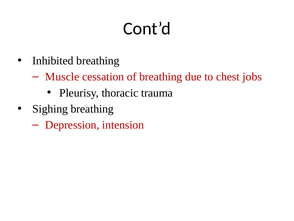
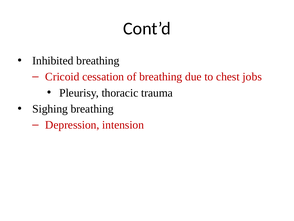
Muscle: Muscle -> Cricoid (62, 77)
